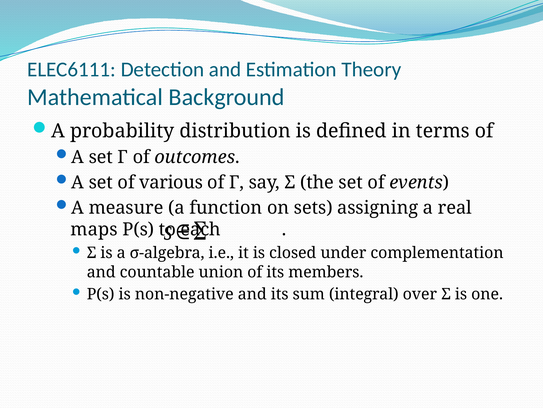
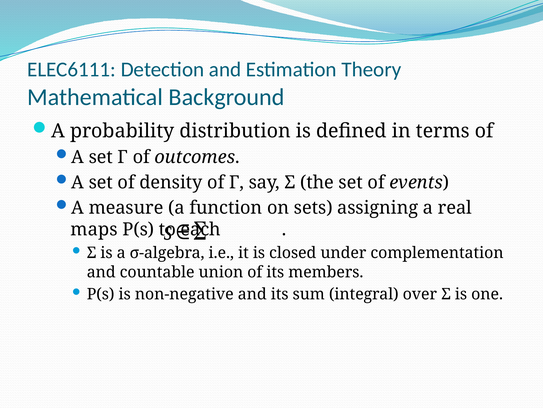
various: various -> density (171, 182)
